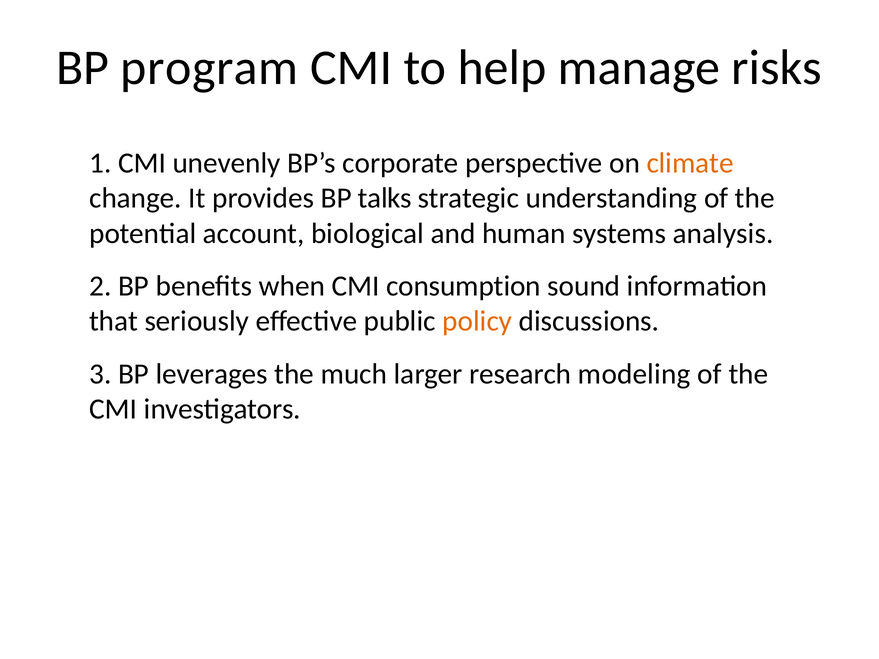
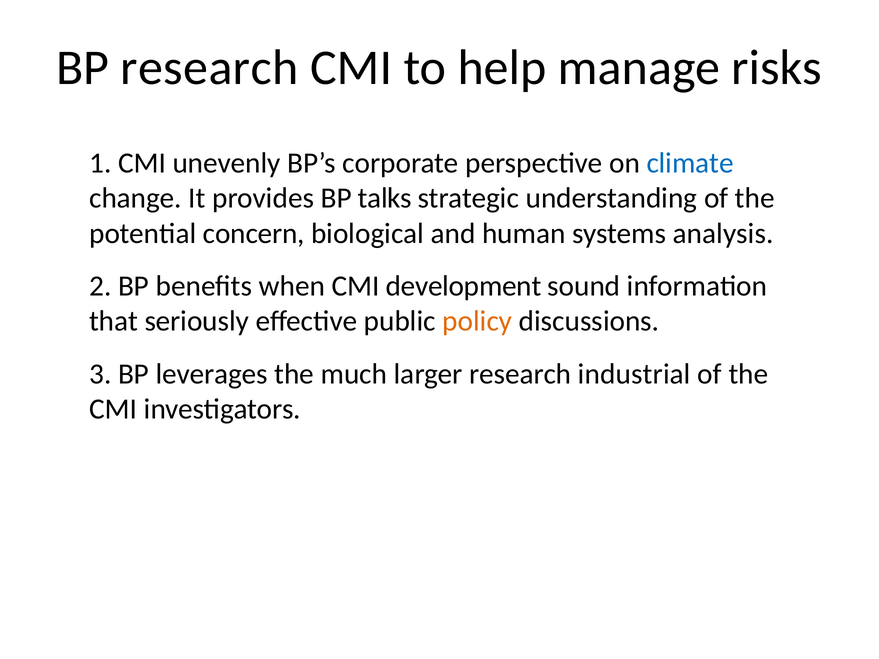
BP program: program -> research (209, 68)
climate colour: orange -> blue (690, 163)
account: account -> concern (254, 234)
consumption: consumption -> development (464, 286)
modeling: modeling -> industrial (634, 374)
